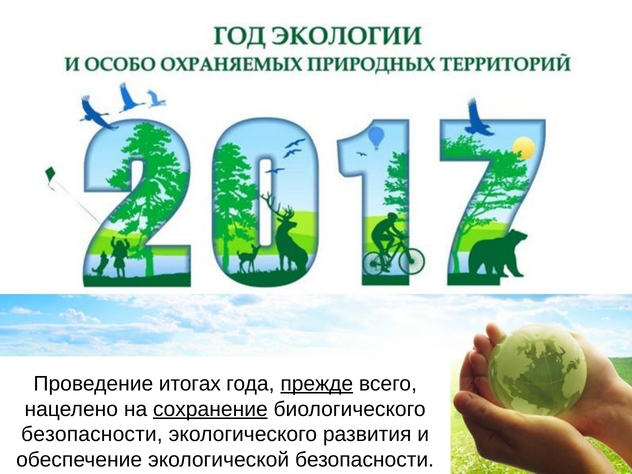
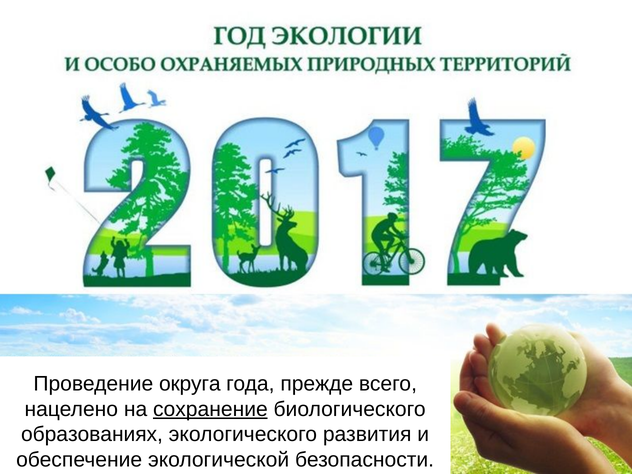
итогах: итогах -> округа (190, 384)
прежде underline: present -> none (317, 384)
безопасности: безопасности -> образованиях (92, 434)
